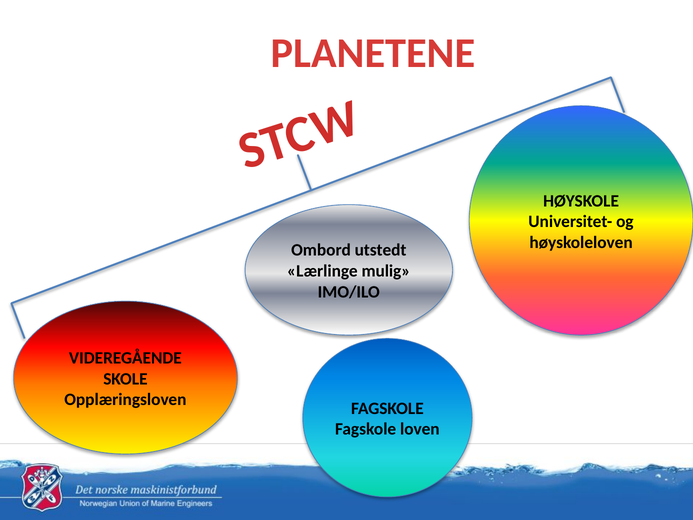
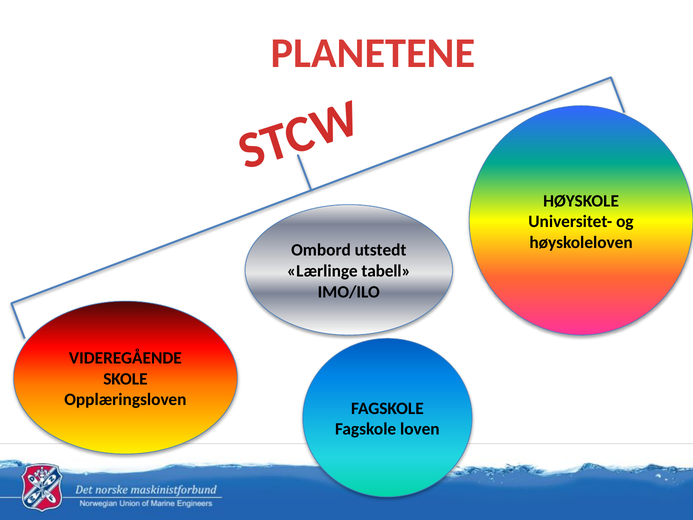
mulig: mulig -> tabell (386, 271)
